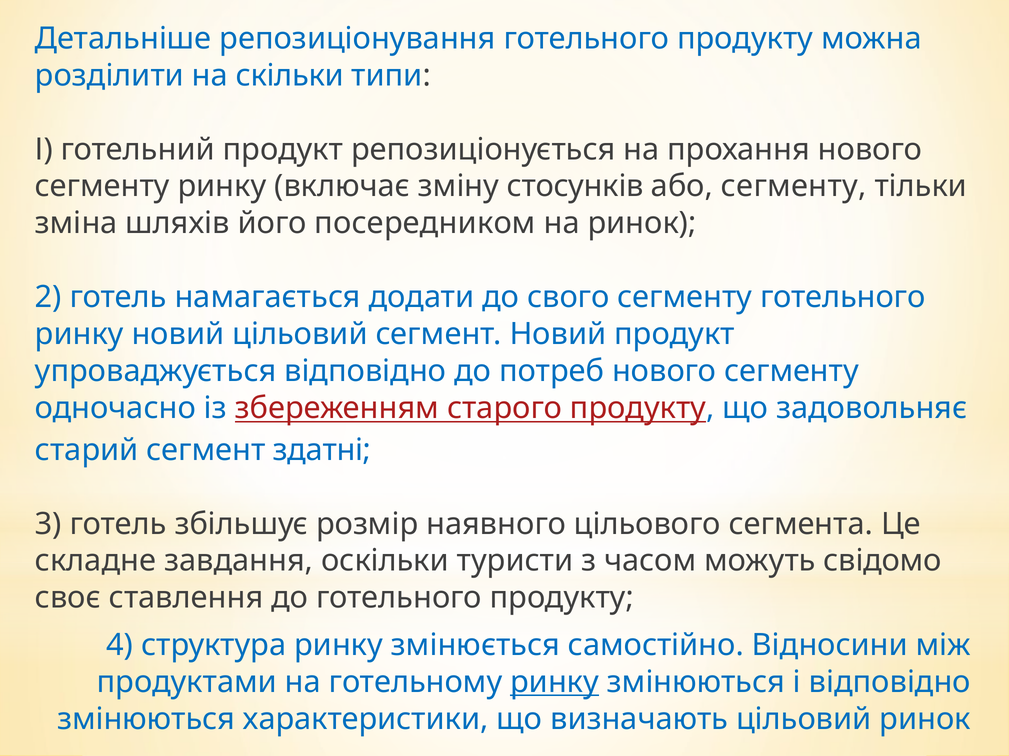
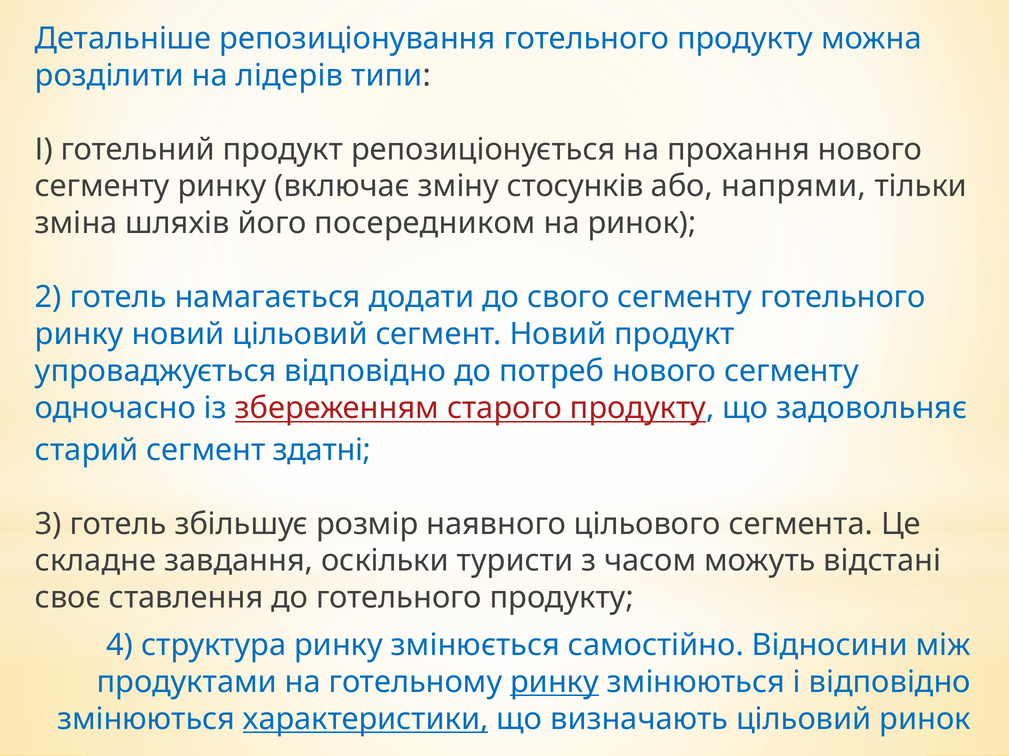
скільки: скільки -> лідерів (290, 76)
або сегменту: сегменту -> напрями (794, 187)
свідомо: свідомо -> відстані (882, 561)
характеристики underline: none -> present (366, 720)
